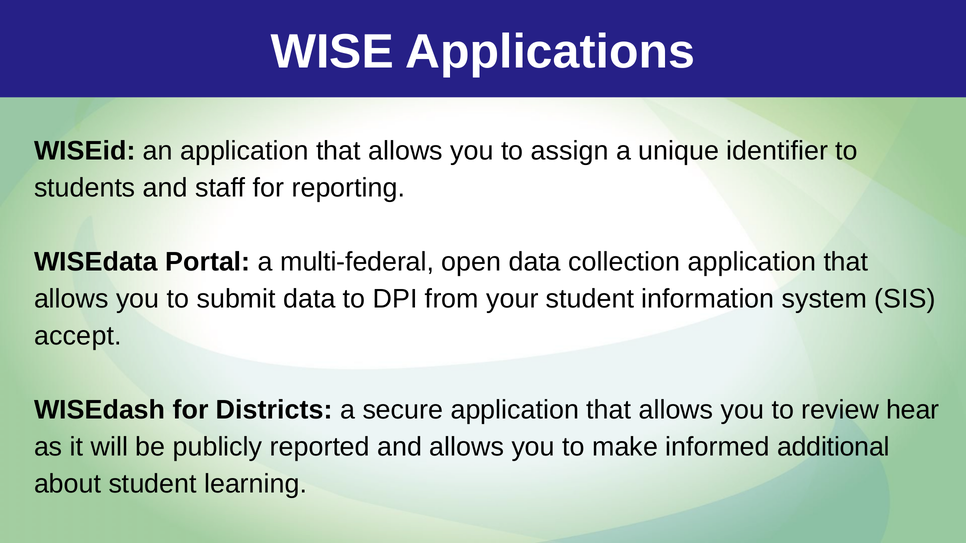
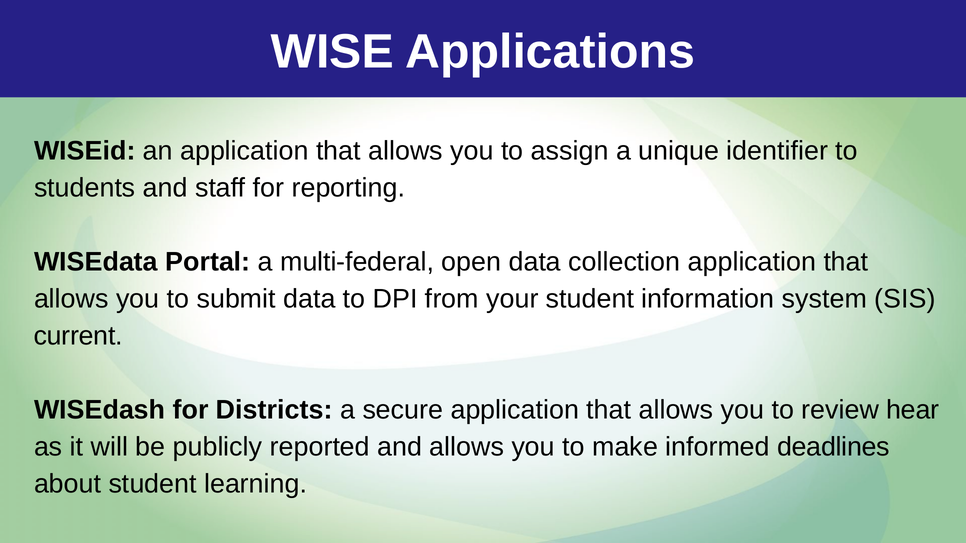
accept: accept -> current (78, 336)
additional: additional -> deadlines (833, 447)
